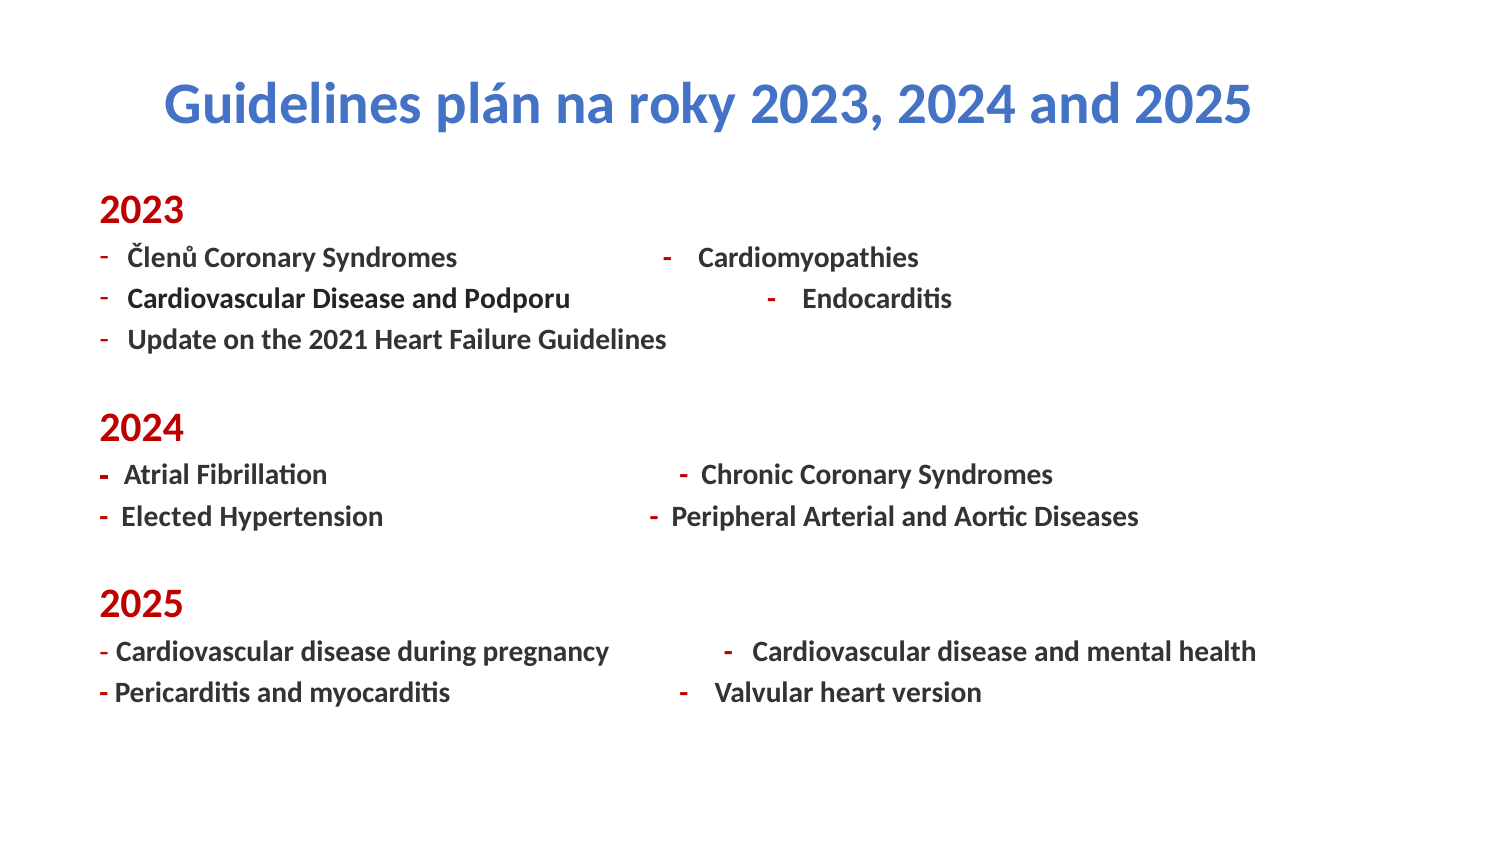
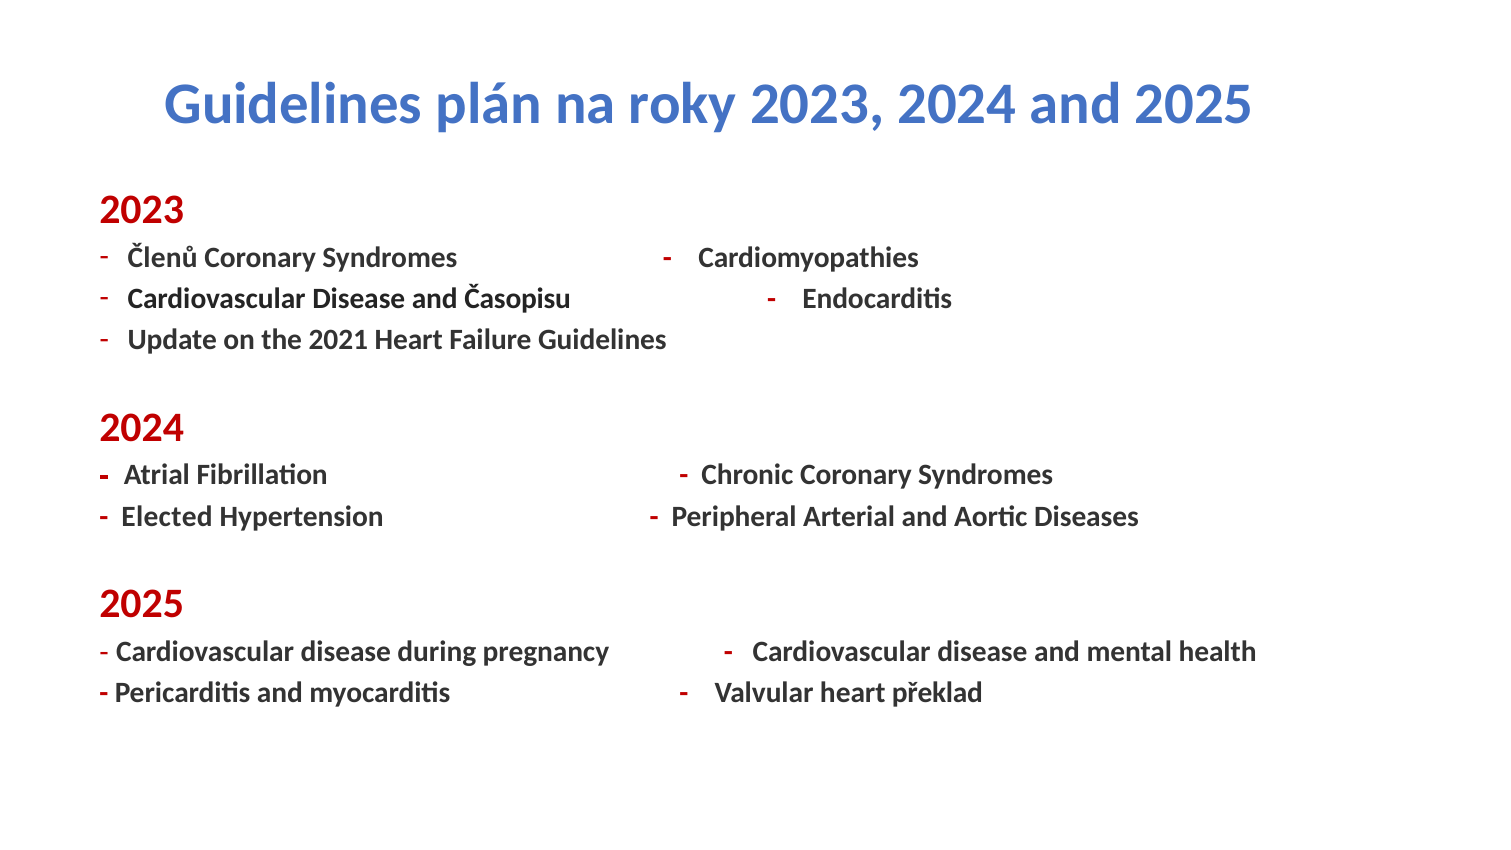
Podporu: Podporu -> Časopisu (518, 299)
version: version -> překlad (937, 692)
